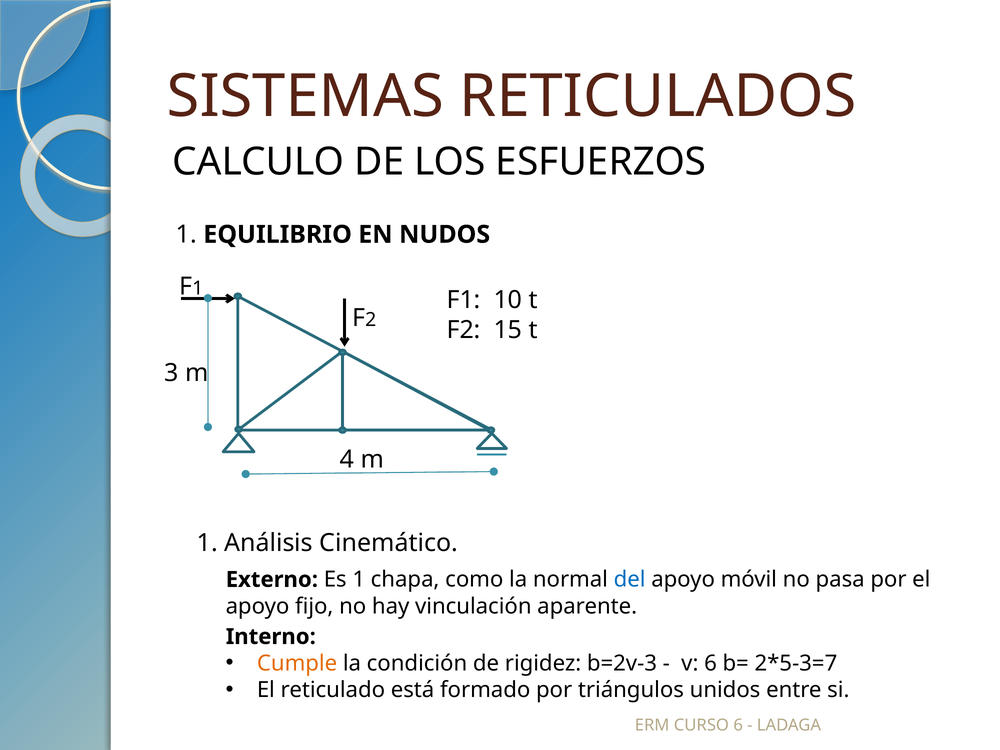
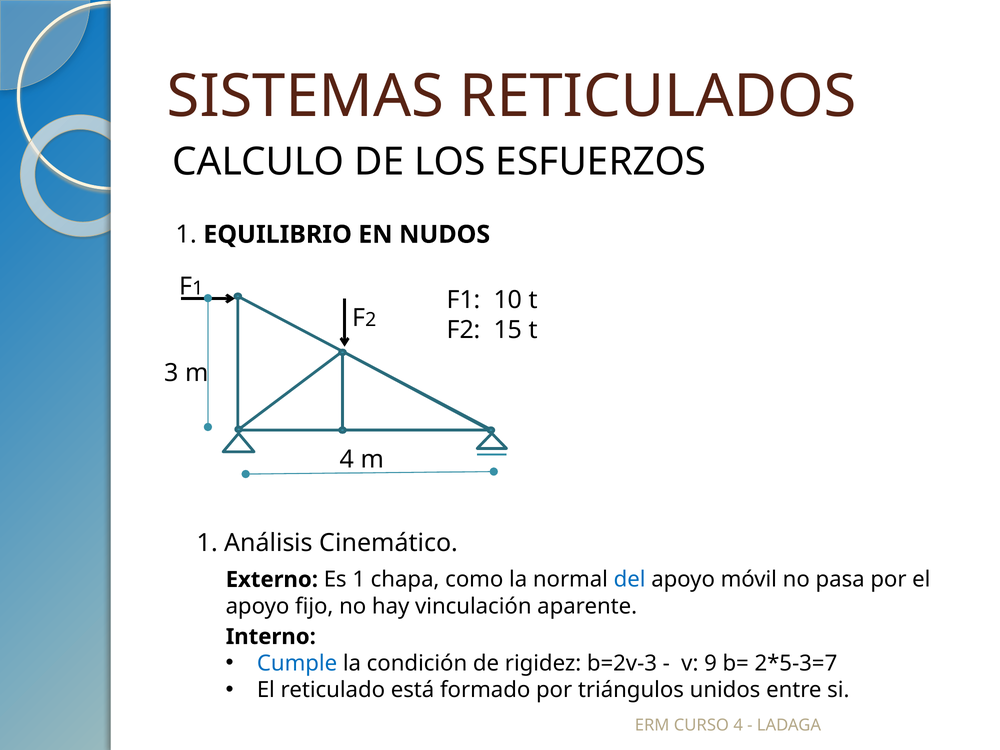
Cumple colour: orange -> blue (297, 663)
v 6: 6 -> 9 (711, 663)
CURSO 6: 6 -> 4 (738, 725)
